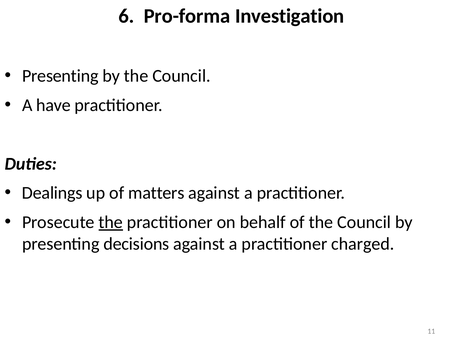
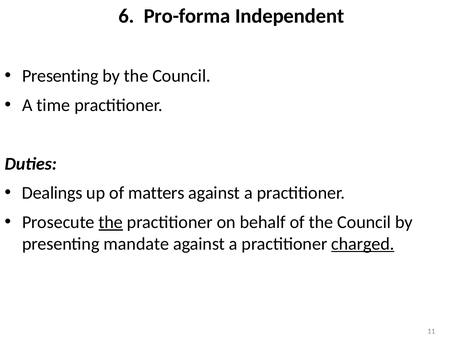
Investigation: Investigation -> Independent (290, 16)
have: have -> time (53, 105)
decisions: decisions -> mandate (136, 244)
charged underline: none -> present (363, 244)
